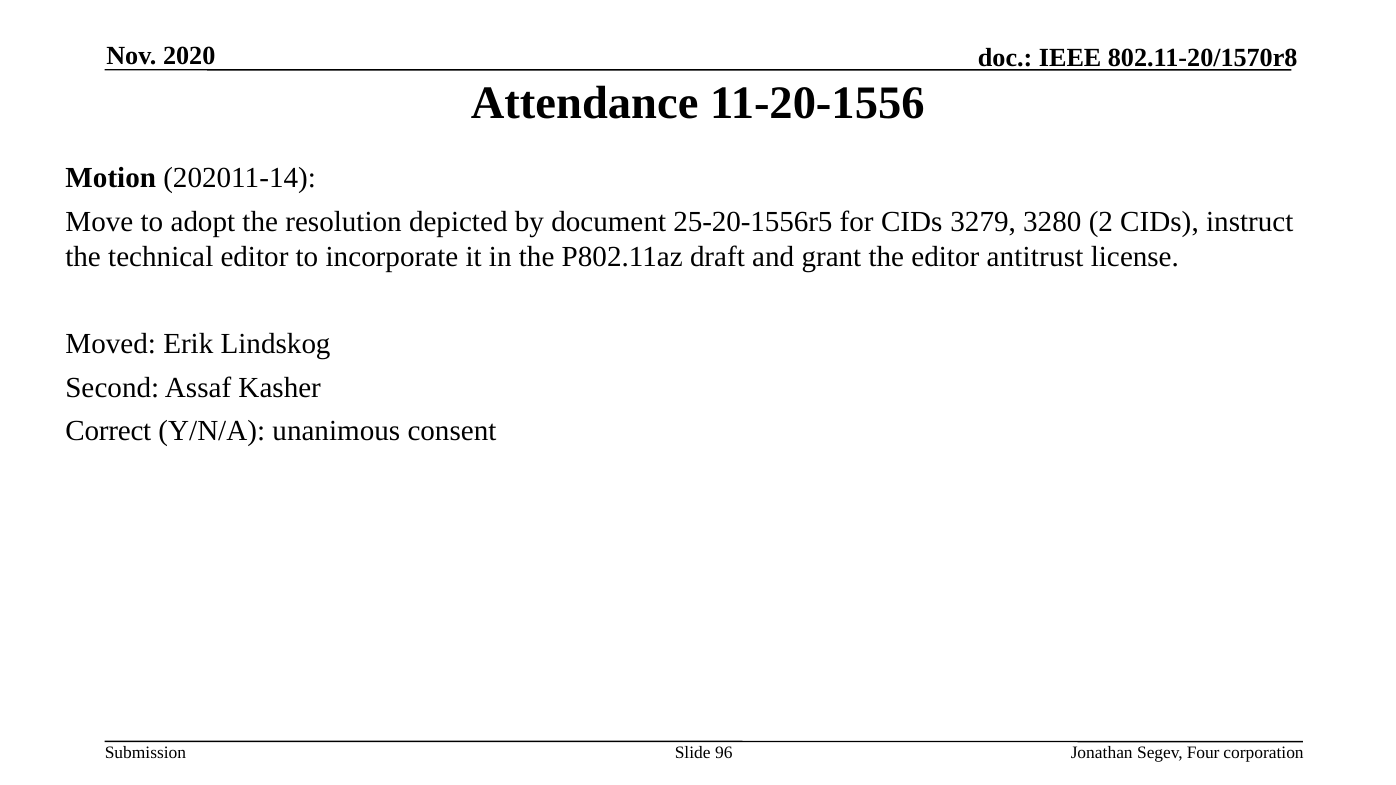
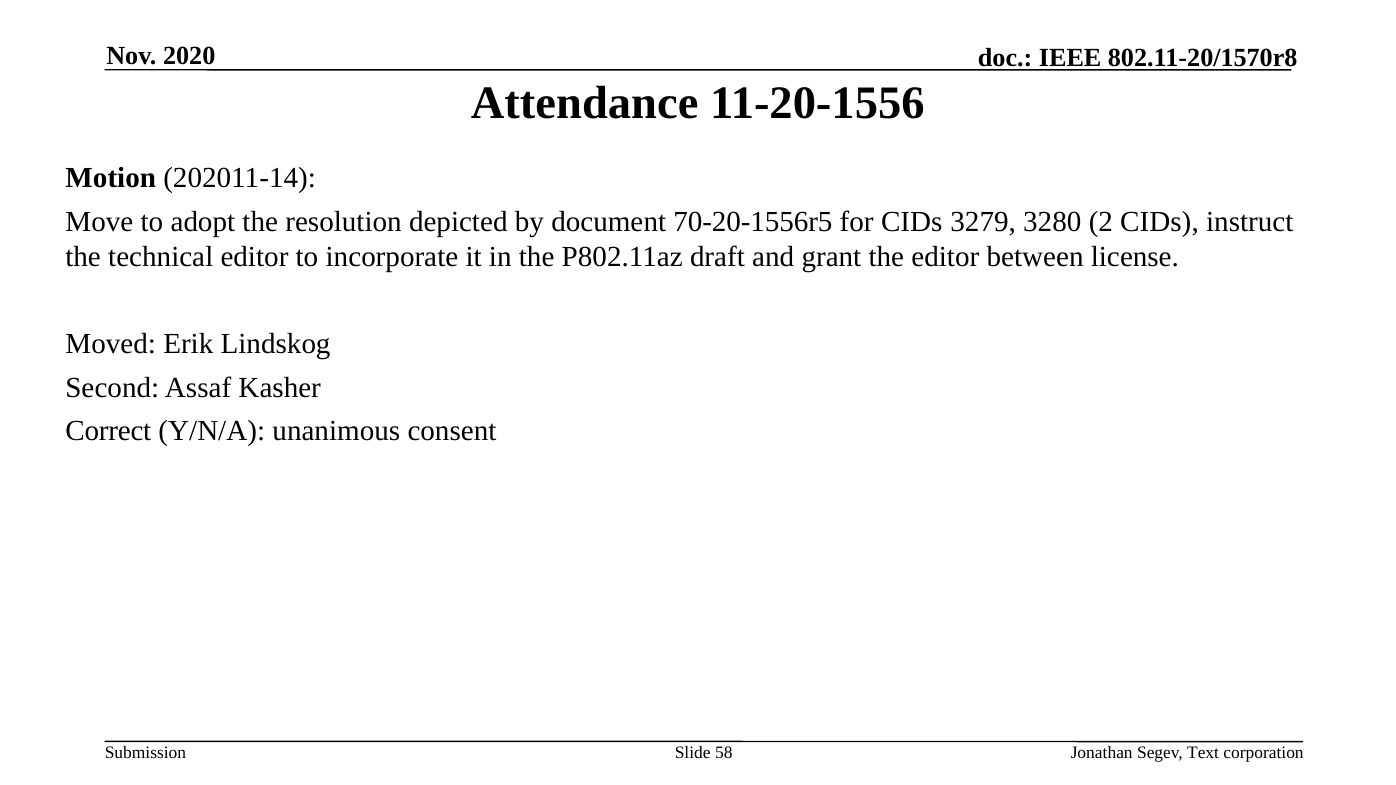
25-20-1556r5: 25-20-1556r5 -> 70-20-1556r5 (753, 222)
antitrust: antitrust -> between (1035, 257)
96: 96 -> 58 (724, 753)
Four: Four -> Text (1203, 753)
